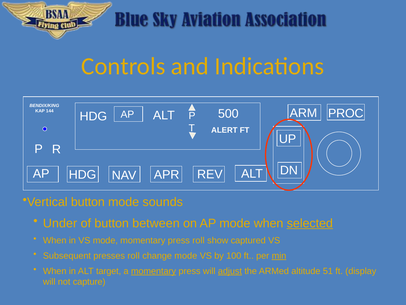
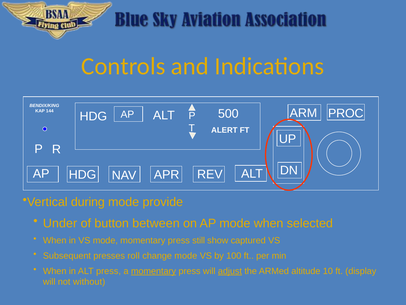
Vertical button: button -> during (88, 202)
sounds: sounds -> provide (163, 202)
selected underline: present -> none (310, 223)
press roll: roll -> still (199, 240)
min underline: present -> none (279, 255)
ALT target: target -> press (109, 271)
51: 51 -> 10 (328, 271)
capture: capture -> without (89, 281)
